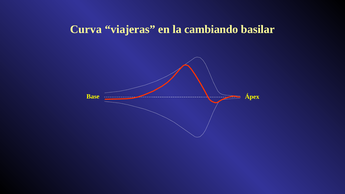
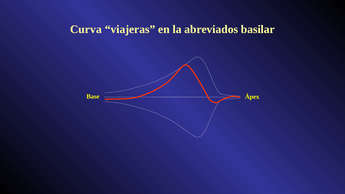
cambiando: cambiando -> abreviados (211, 29)
